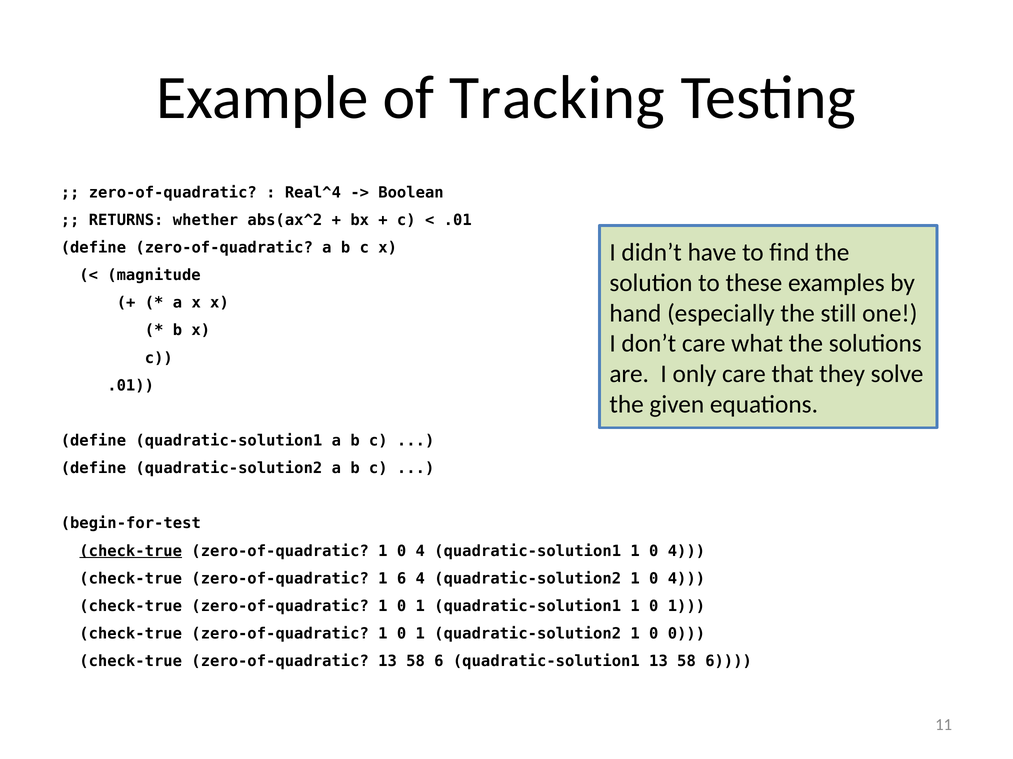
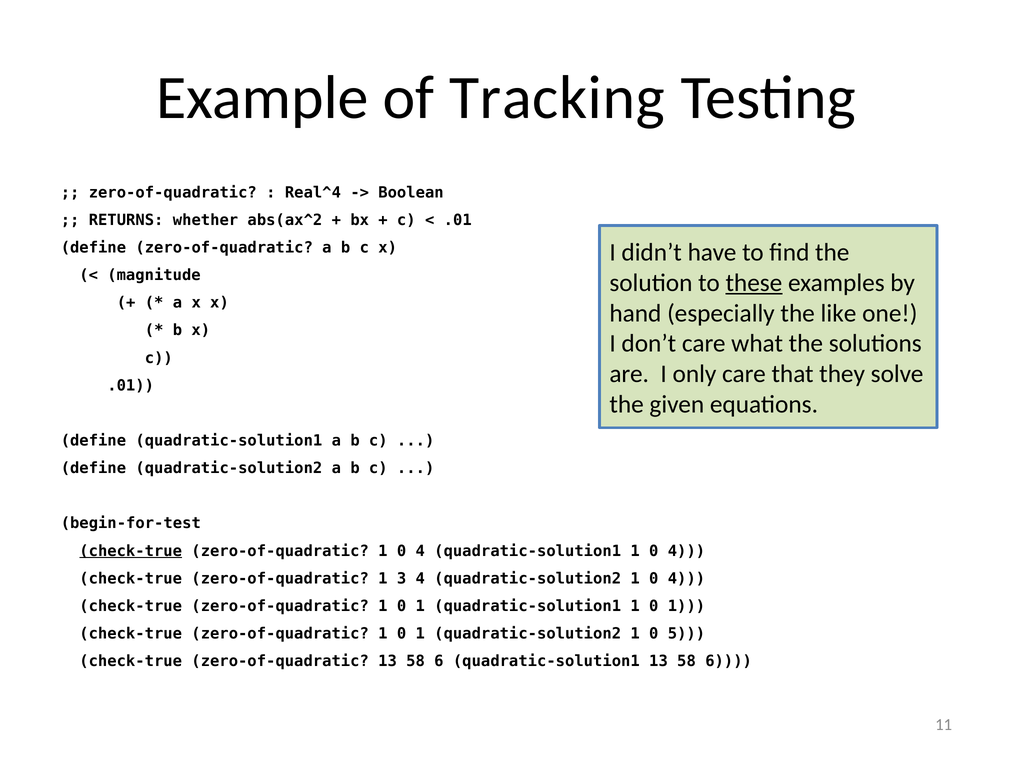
these underline: none -> present (754, 283)
still: still -> like (838, 313)
1 6: 6 -> 3 (402, 579)
0 0: 0 -> 5 (686, 634)
